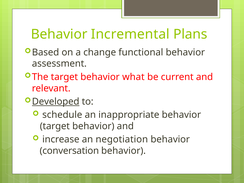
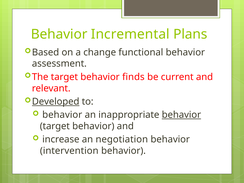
what: what -> finds (133, 77)
schedule: schedule -> behavior (62, 115)
behavior underline: none -> present (181, 115)
conversation: conversation -> intervention (69, 151)
